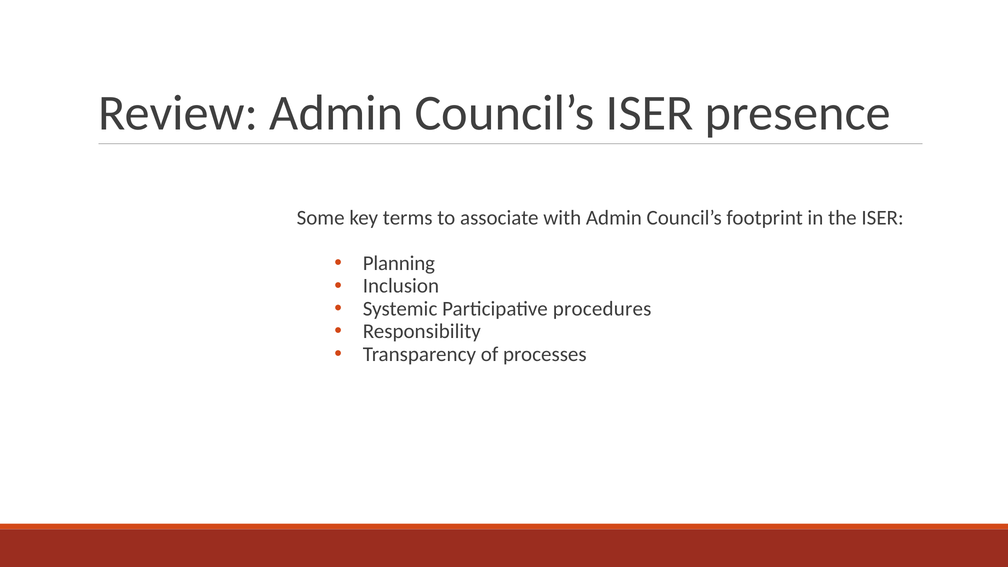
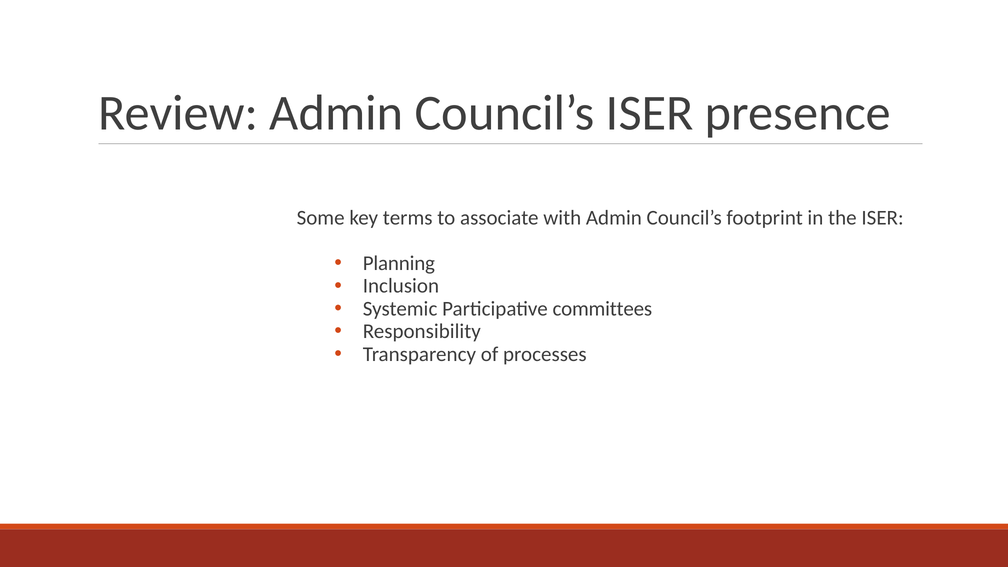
procedures: procedures -> committees (602, 309)
